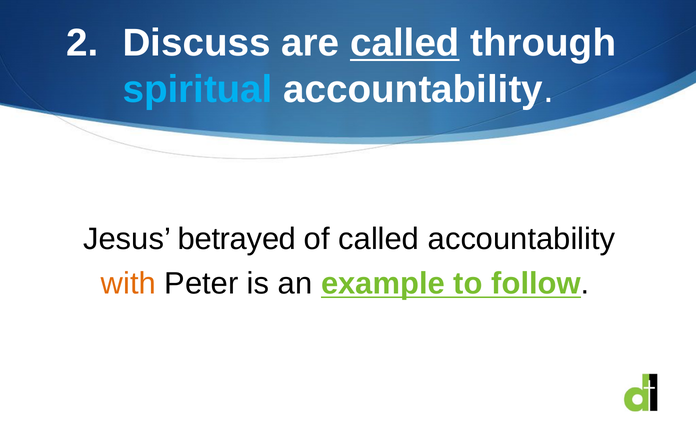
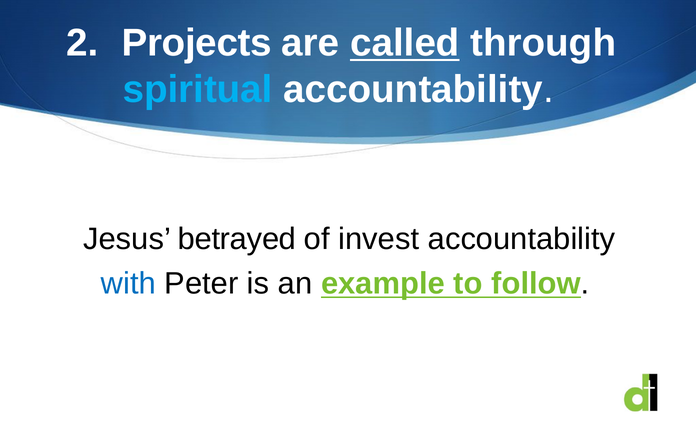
Discuss: Discuss -> Projects (197, 43)
of called: called -> invest (379, 239)
with colour: orange -> blue (128, 284)
